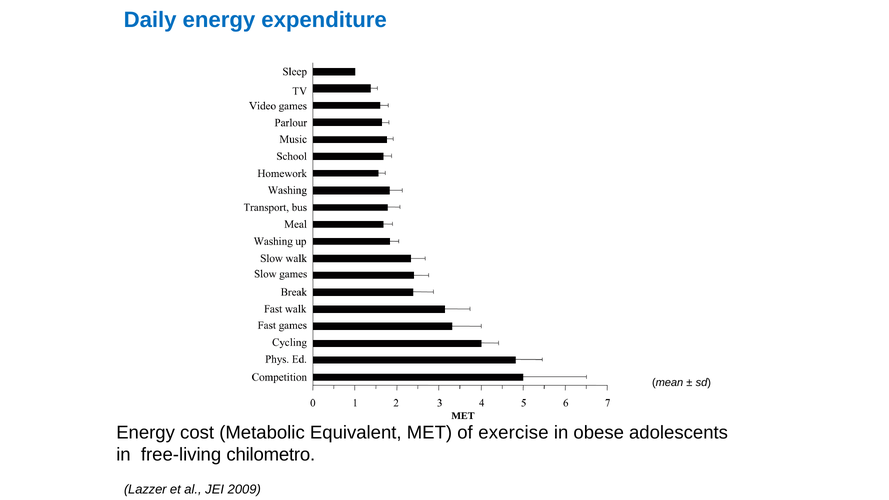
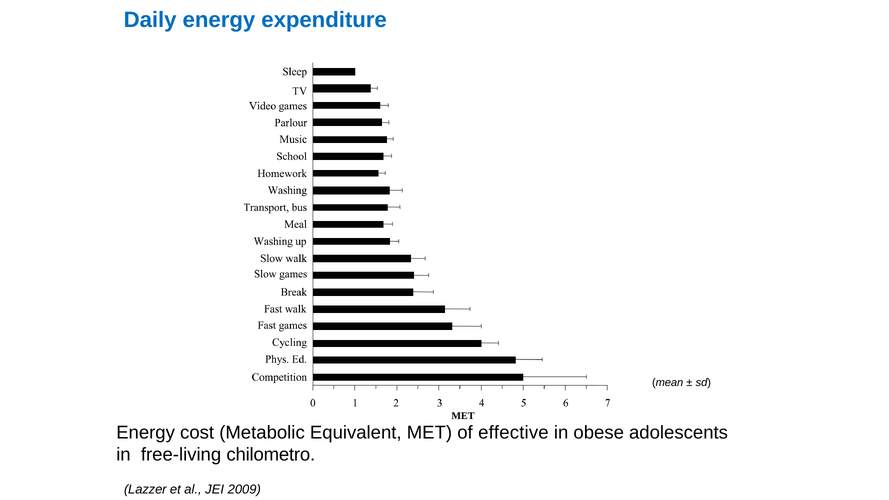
exercise: exercise -> effective (513, 433)
